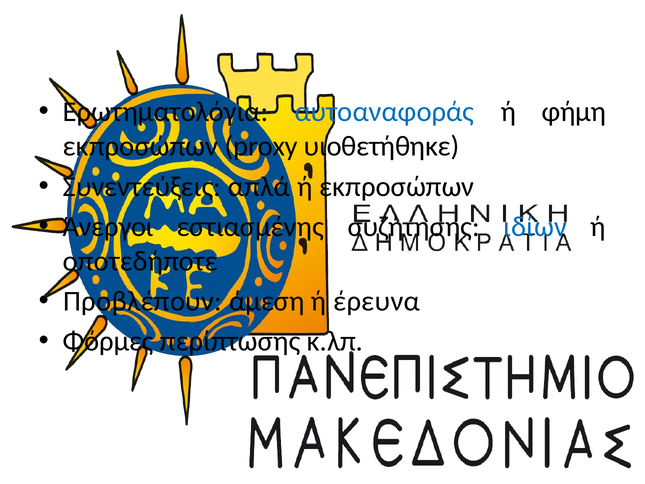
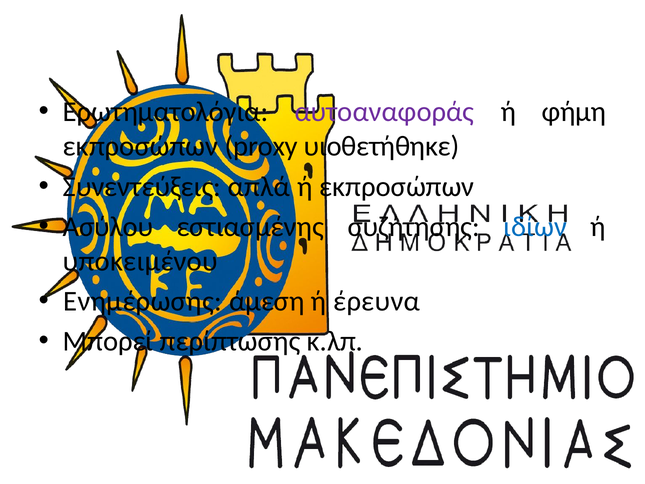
αυτοαναφοράς colour: blue -> purple (384, 112)
Άνεργοι: Άνεργοι -> Ασύλου (108, 227)
οποτεδήποτε: οποτεδήποτε -> υποκειμένου (140, 261)
Προβλέπουν: Προβλέπουν -> Ενημέρωσης (143, 301)
Φόρμες: Φόρμες -> Μπορεί (108, 341)
